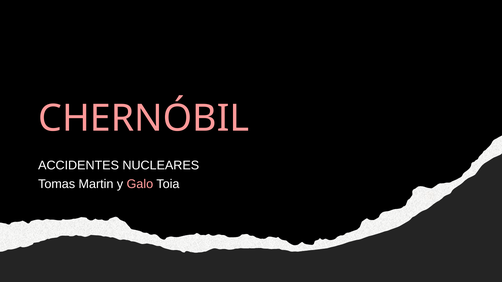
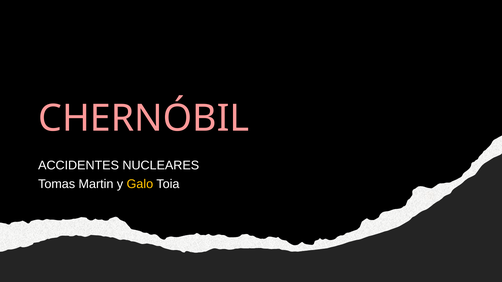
Galo colour: pink -> yellow (140, 184)
